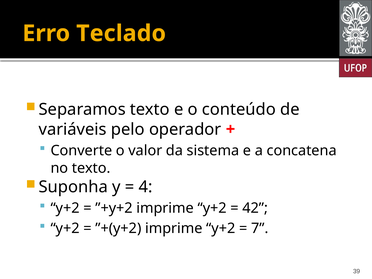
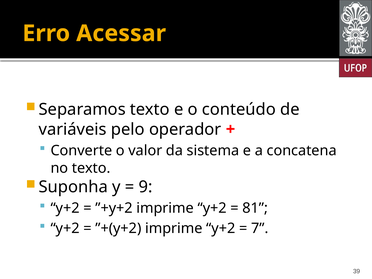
Teclado: Teclado -> Acessar (121, 33)
4: 4 -> 9 (146, 187)
42: 42 -> 81 (255, 208)
